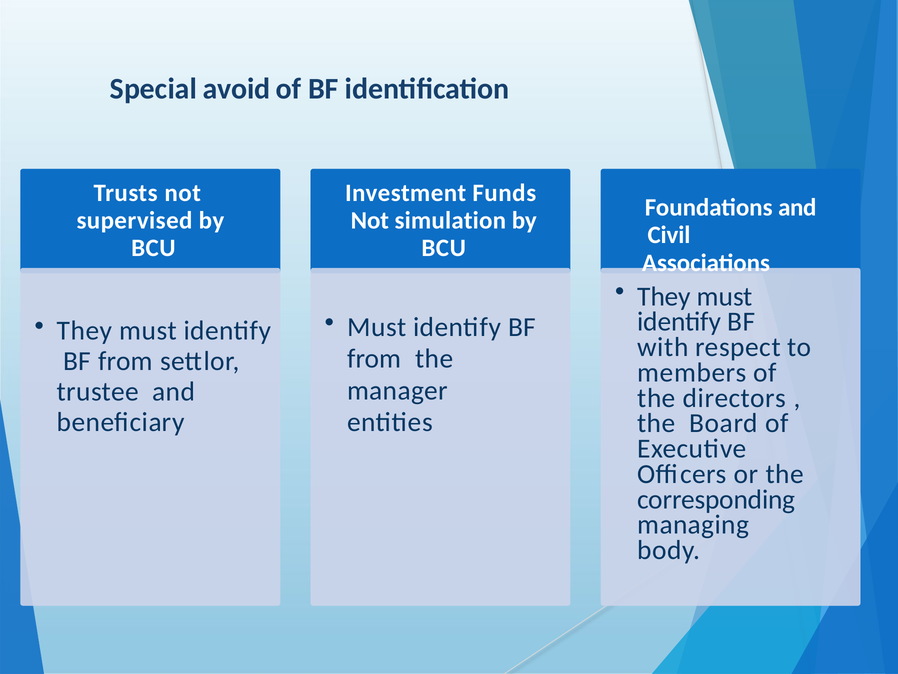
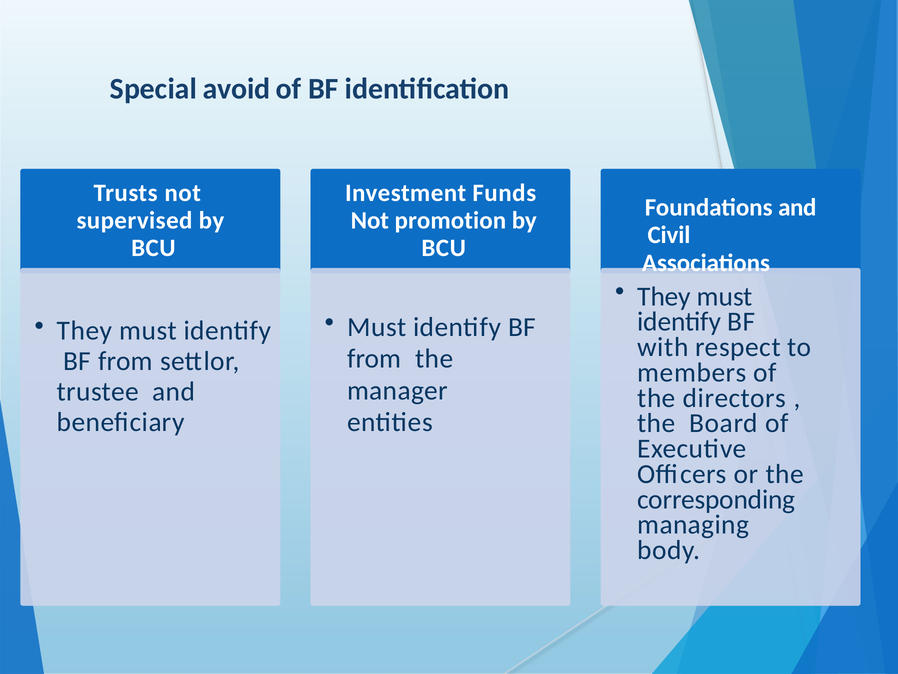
simulation: simulation -> promotion (450, 220)
